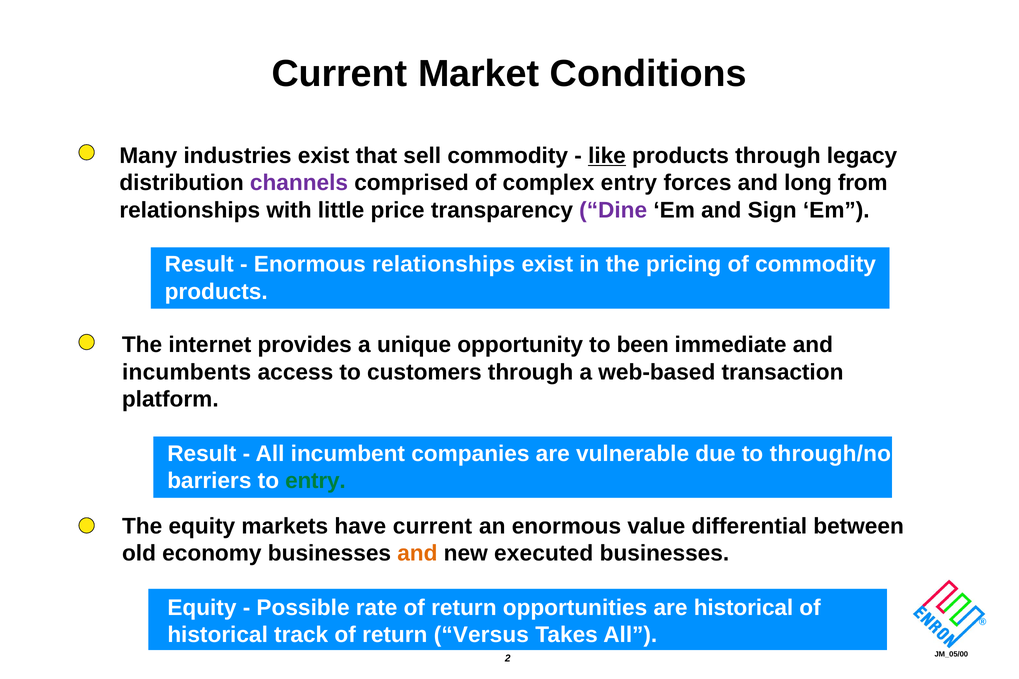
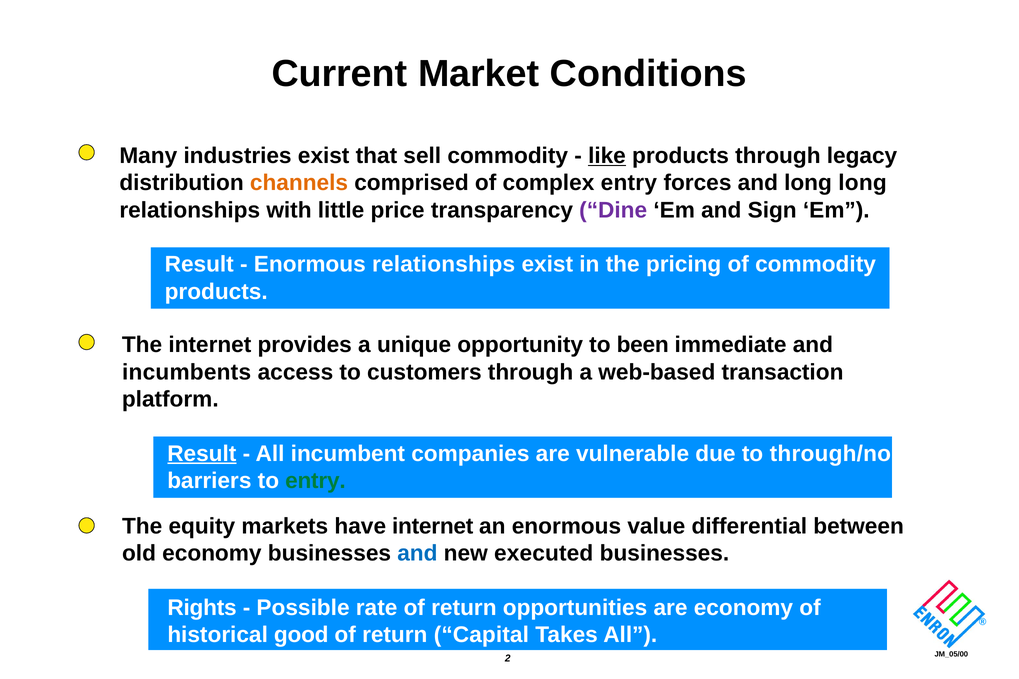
channels colour: purple -> orange (299, 183)
long from: from -> long (863, 183)
Result underline: none -> present (202, 454)
have current: current -> internet (433, 526)
and colour: orange -> blue (417, 554)
Equity: Equity -> Rights (202, 608)
are historical: historical -> economy (743, 608)
track: track -> good (301, 635)
Versus: Versus -> Capital (481, 635)
